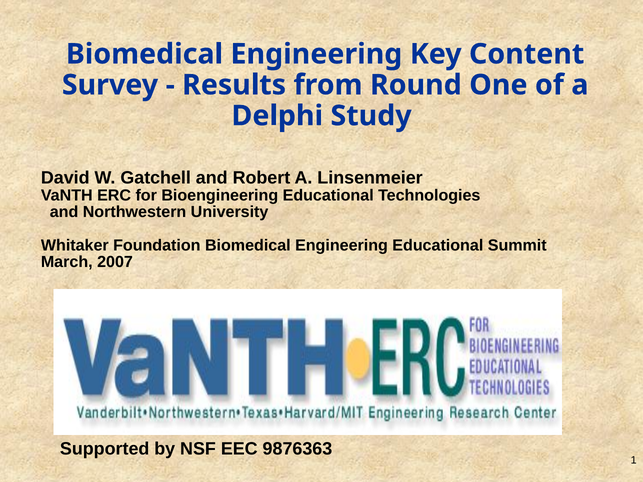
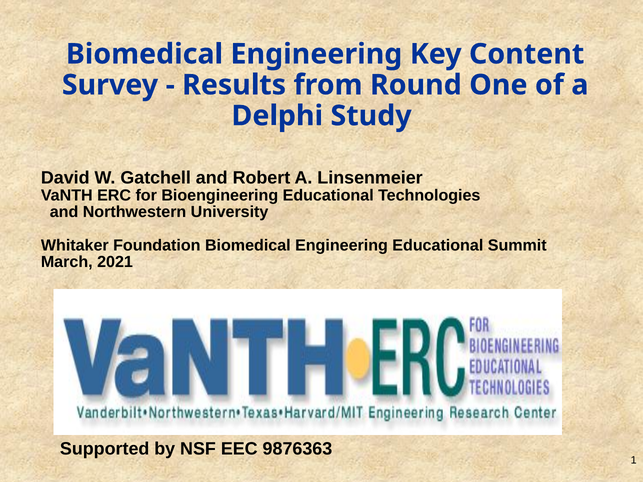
2007: 2007 -> 2021 (115, 262)
